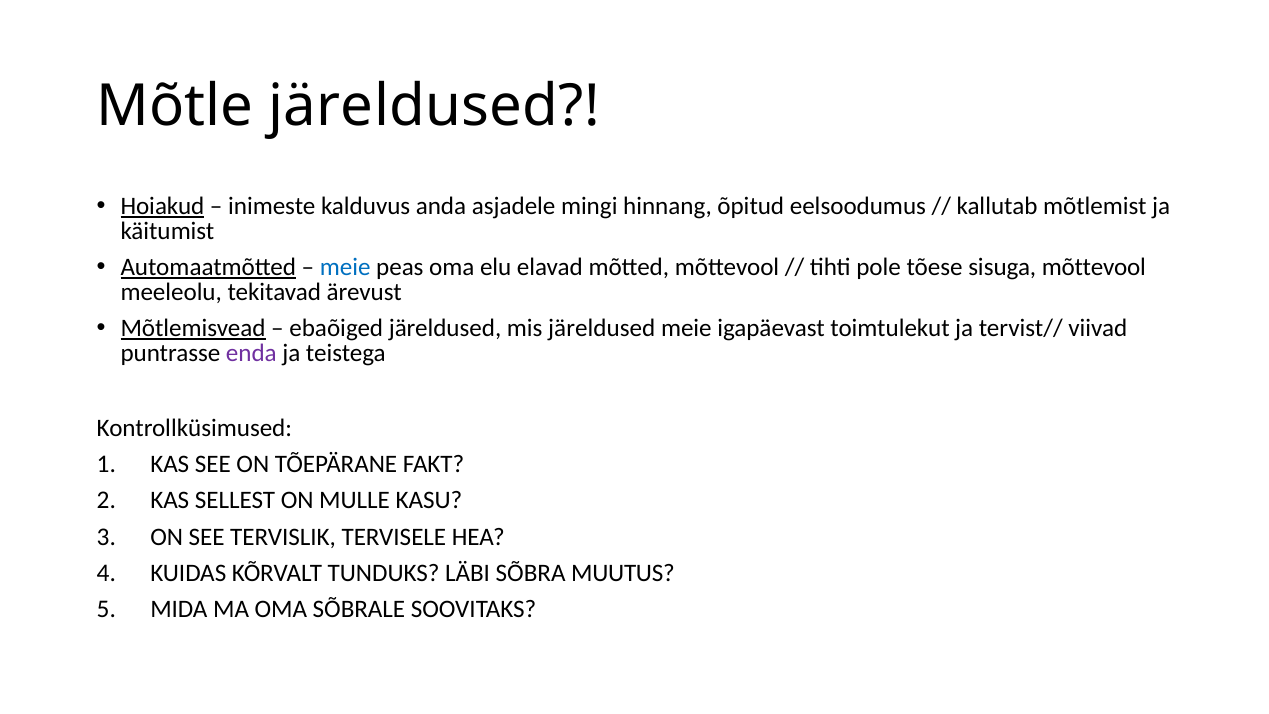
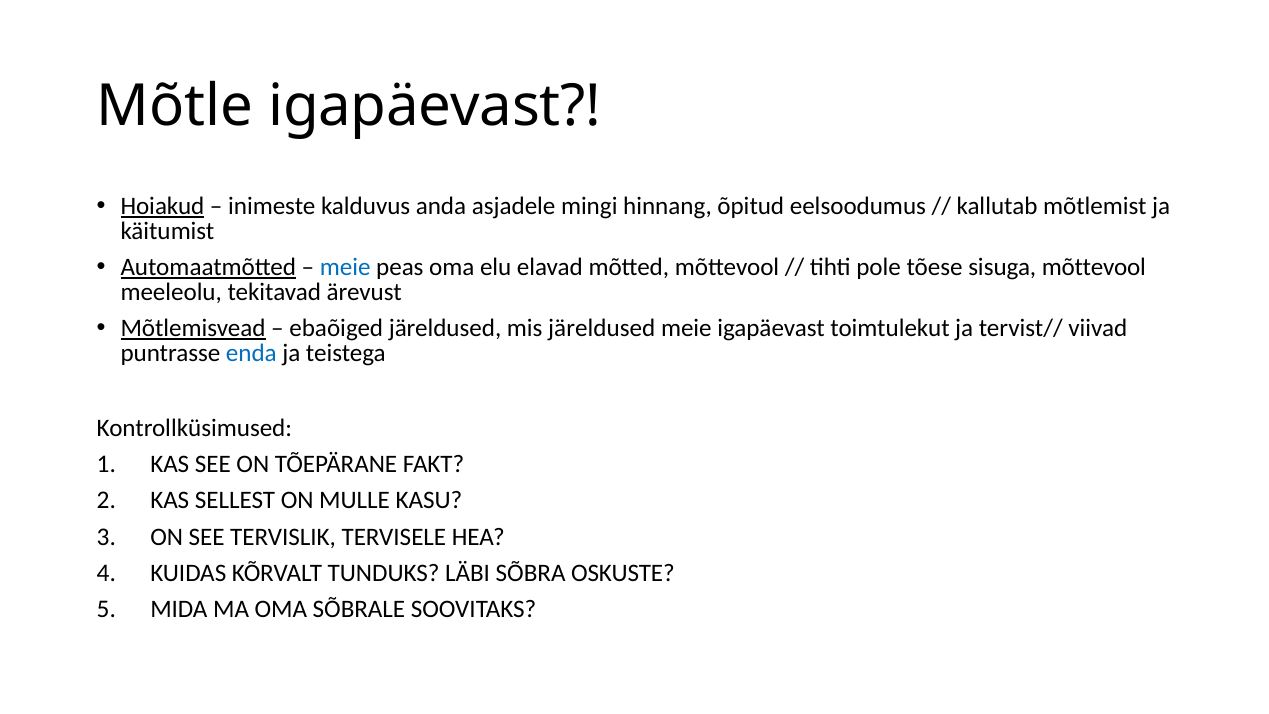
Mõtle järeldused: järeldused -> igapäevast (435, 107)
enda colour: purple -> blue (251, 353)
MUUTUS: MUUTUS -> OSKUSTE (623, 573)
